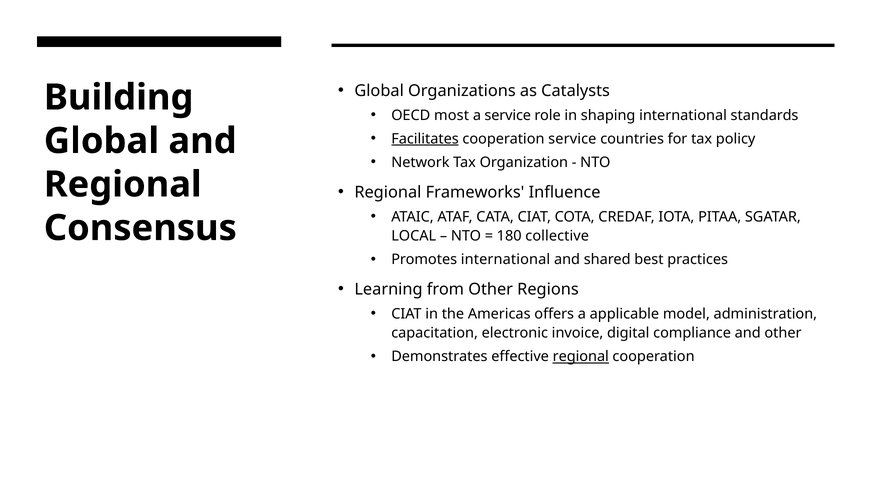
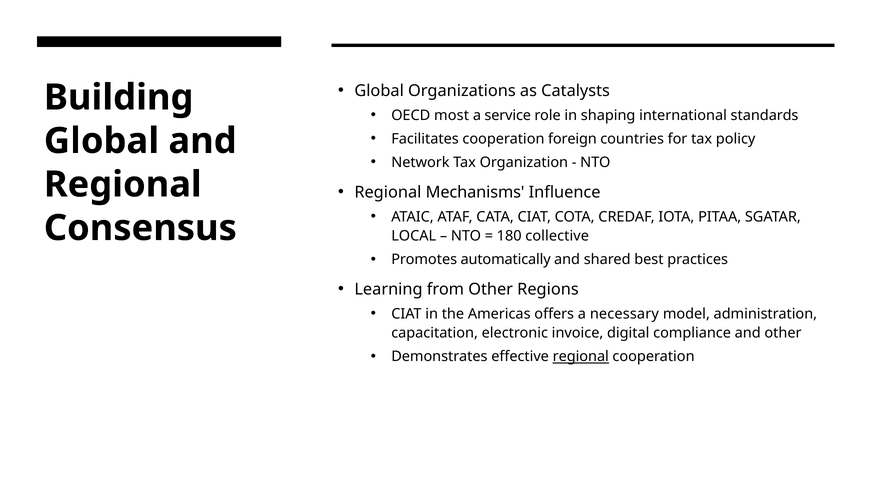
Facilitates underline: present -> none (425, 139)
cooperation service: service -> foreign (572, 139)
Frameworks: Frameworks -> Mechanisms (475, 192)
Promotes international: international -> automatically (506, 260)
applicable: applicable -> necessary (624, 314)
